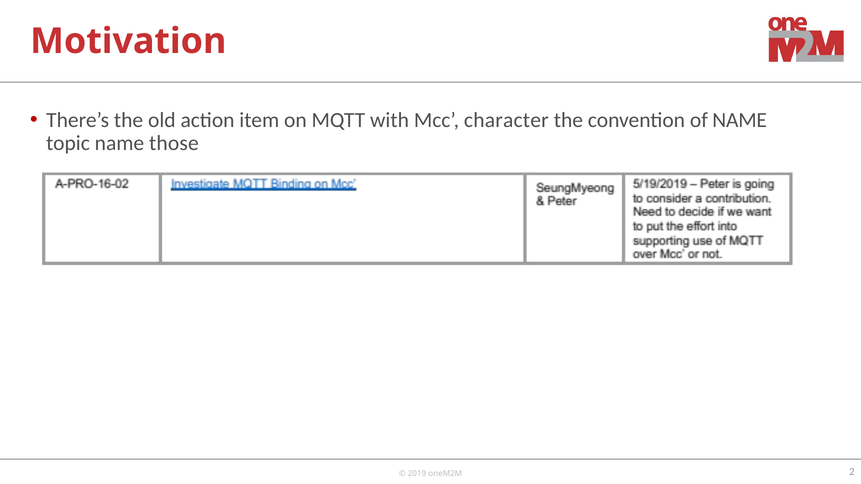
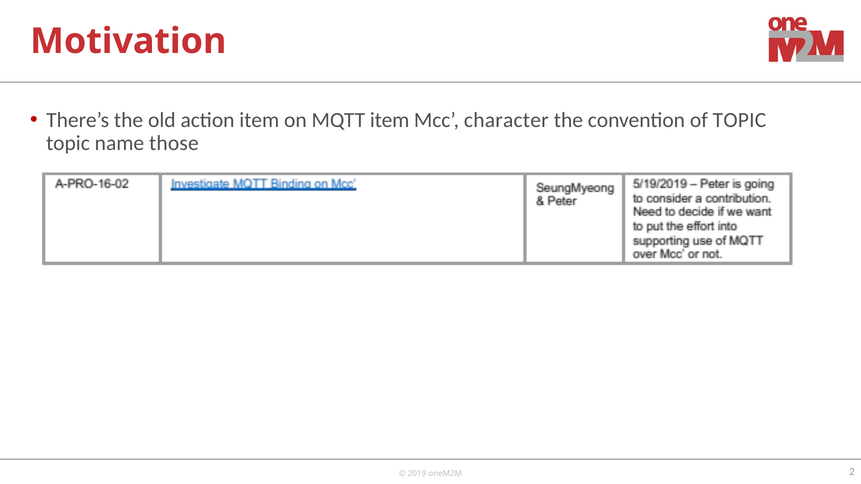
MQTT with: with -> item (390, 120)
of NAME: NAME -> TOPIC (739, 120)
